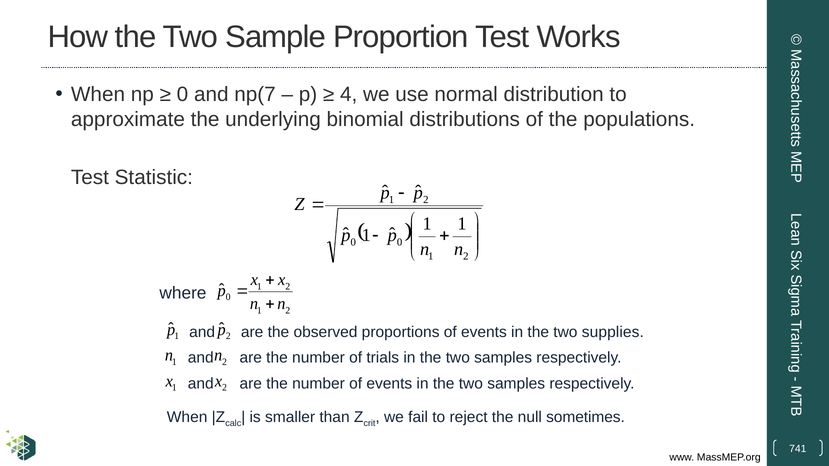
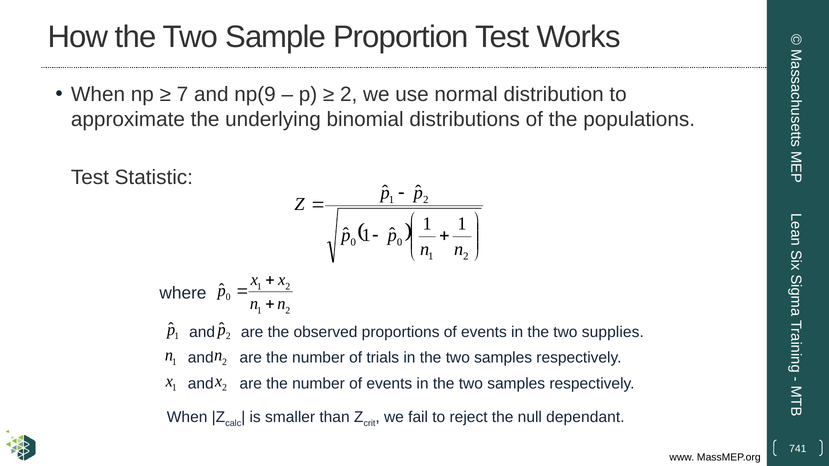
0: 0 -> 7 (182, 95)
np(7: np(7 -> np(9 (255, 95)
4: 4 -> 2 (349, 95)
sometimes: sometimes -> dependant (585, 418)
